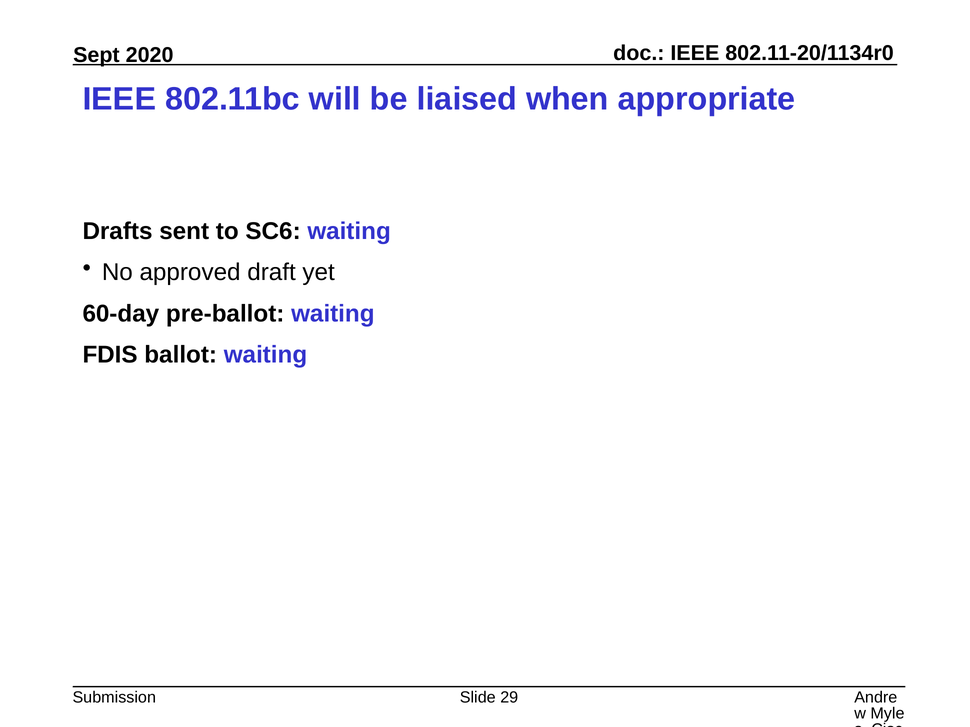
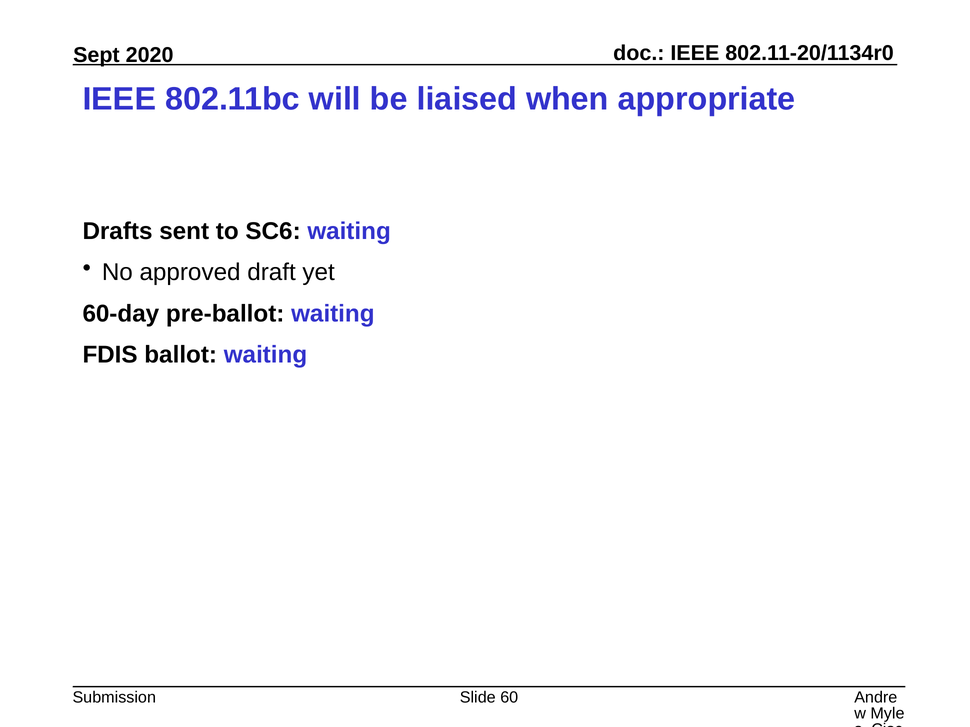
29: 29 -> 60 (509, 698)
